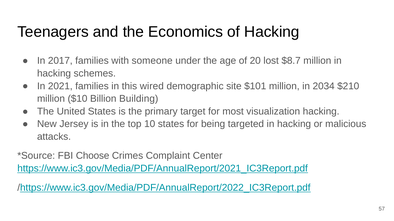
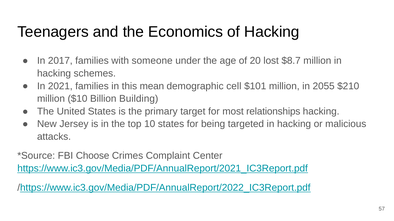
wired: wired -> mean (152, 86)
site: site -> cell (234, 86)
2034: 2034 -> 2055 (324, 86)
visualization: visualization -> relationships (273, 112)
